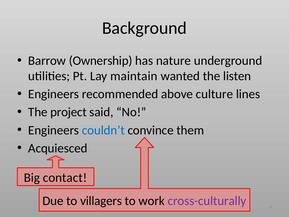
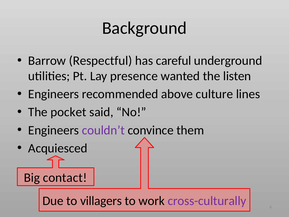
Ownership: Ownership -> Respectful (101, 61)
nature: nature -> careful (174, 61)
maintain: maintain -> presence (134, 76)
project: project -> pocket (68, 112)
couldn’t colour: blue -> purple (103, 130)
